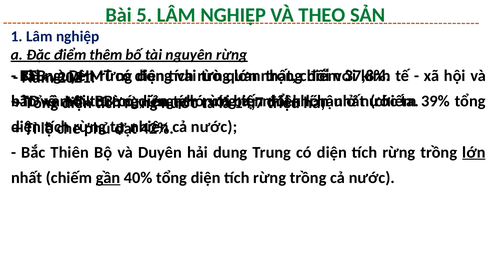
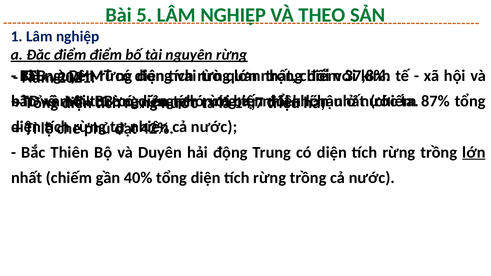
điểm thêm: thêm -> điểm (106, 55)
39%: 39% -> 87% (436, 101)
dung: dung -> động (230, 152)
gần underline: present -> none (108, 178)
